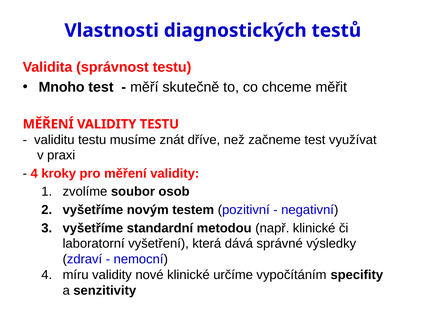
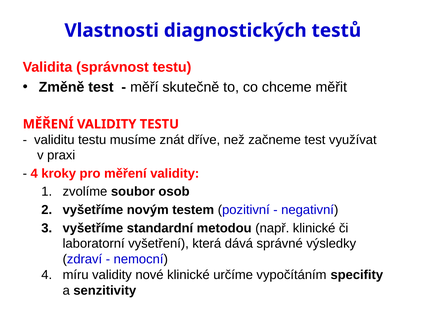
Mnoho: Mnoho -> Změně (62, 87)
